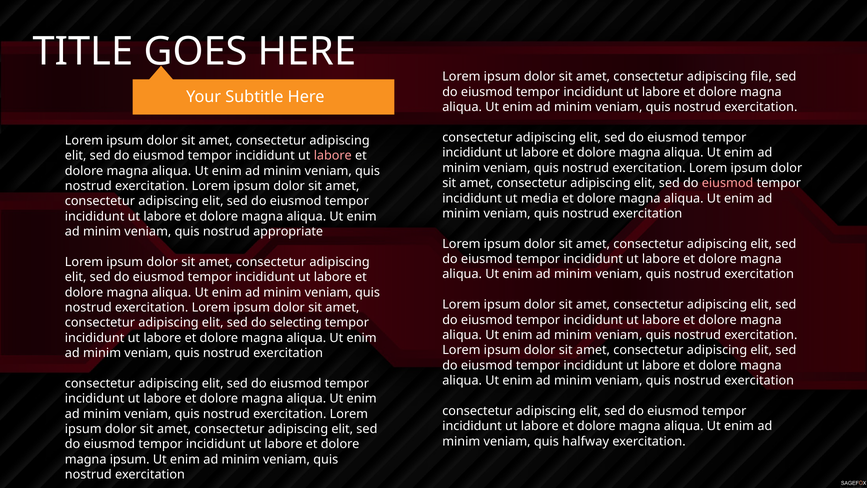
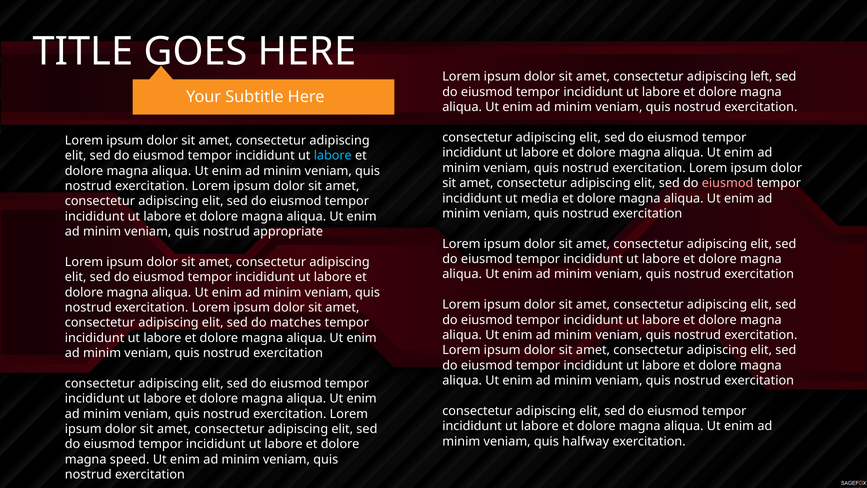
file: file -> left (761, 77)
labore colour: pink -> light blue (333, 156)
selecting: selecting -> matches (296, 323)
magna ipsum: ipsum -> speed (130, 459)
